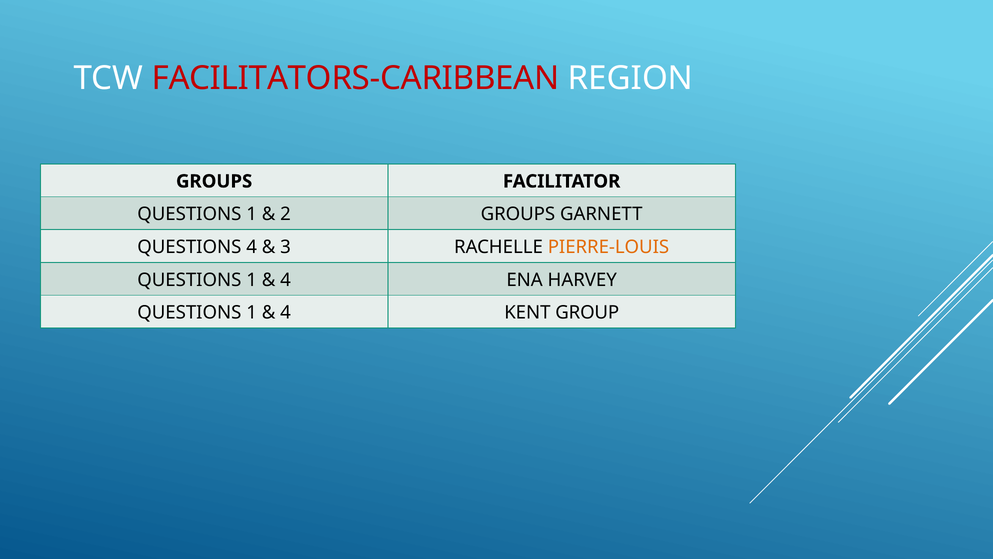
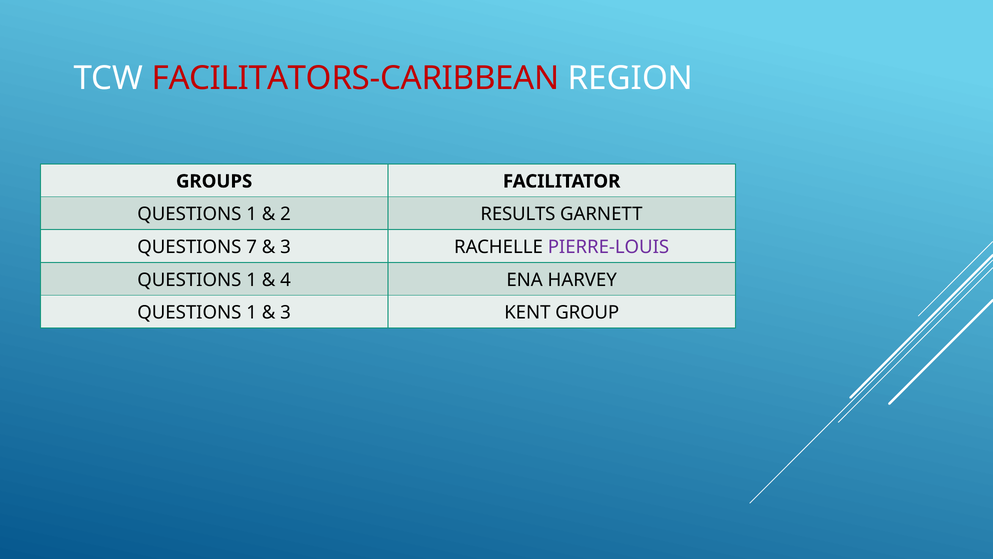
2 GROUPS: GROUPS -> RESULTS (518, 214)
QUESTIONS 4: 4 -> 7 (252, 247)
PIERRE-LOUIS colour: orange -> purple (608, 247)
4: 4 -> 3 (286, 312)
